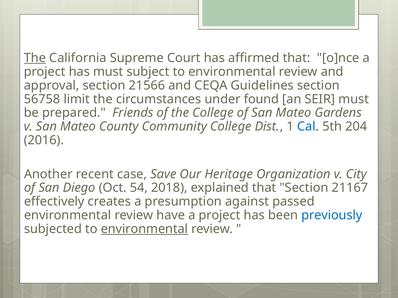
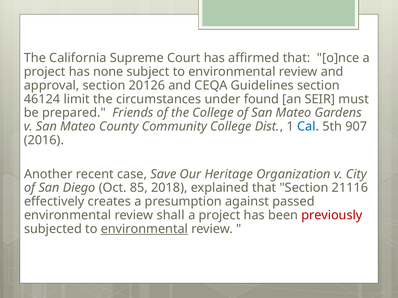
The underline: present -> none (35, 58)
has must: must -> none (108, 72)
21566: 21566 -> 20126 (147, 86)
56758: 56758 -> 46124 (42, 99)
204: 204 -> 907 (356, 127)
54: 54 -> 85 (139, 188)
21167: 21167 -> 21116 (350, 188)
have: have -> shall (171, 216)
previously colour: blue -> red (332, 216)
